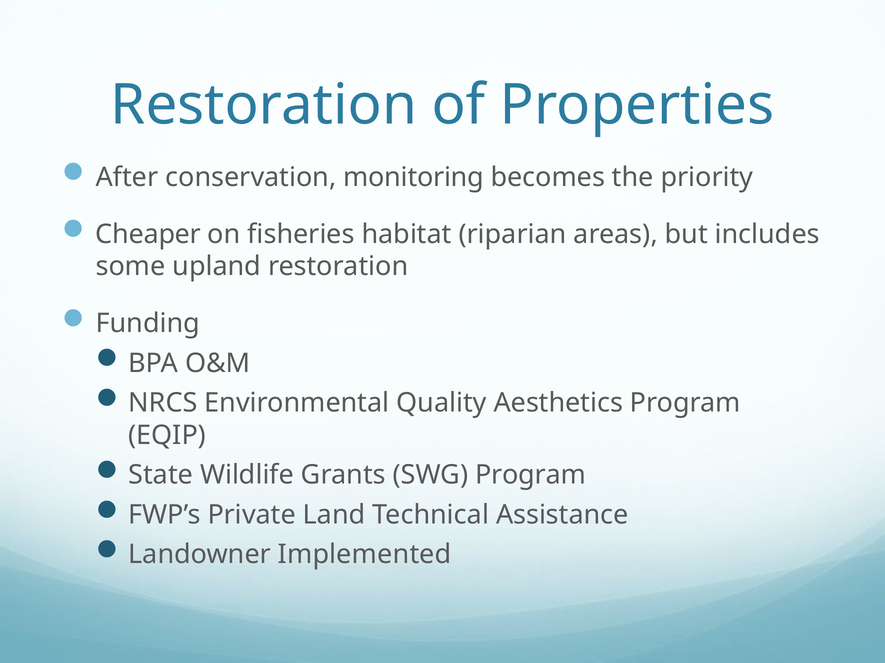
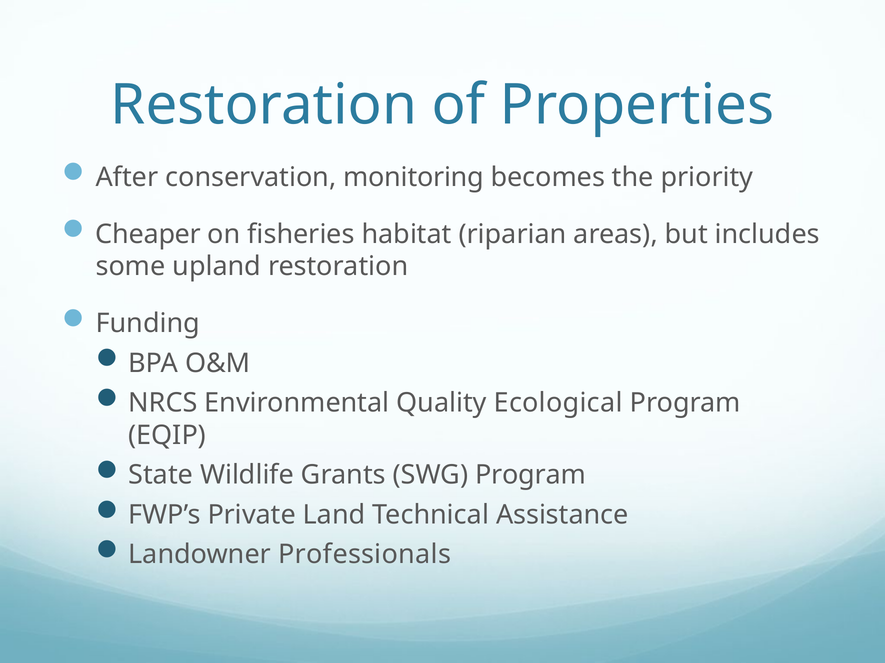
Aesthetics: Aesthetics -> Ecological (558, 403)
Implemented: Implemented -> Professionals (365, 555)
